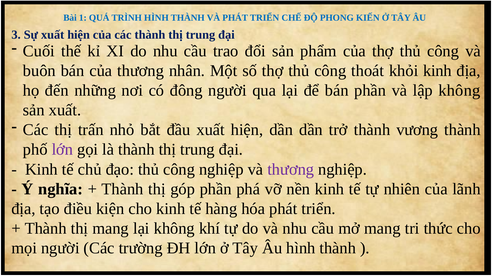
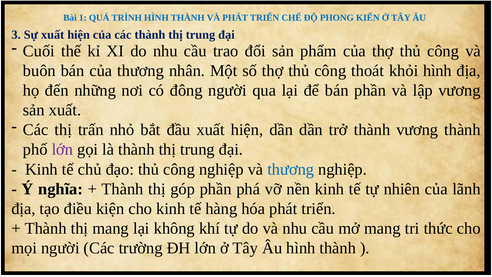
khỏi kinh: kinh -> hình (437, 71)
lập không: không -> vương (460, 90)
thương colour: purple -> blue (291, 169)
